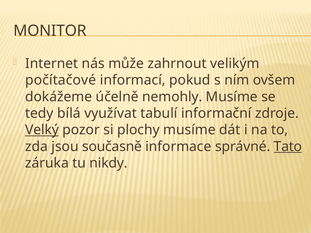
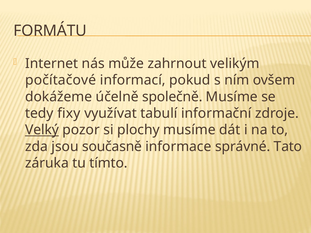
MONITOR: MONITOR -> FORMÁTU (50, 31)
nemohly: nemohly -> společně (172, 97)
bílá: bílá -> fixy (69, 113)
Tato underline: present -> none (288, 147)
nikdy: nikdy -> tímto (109, 163)
